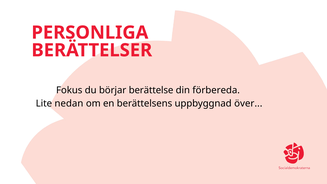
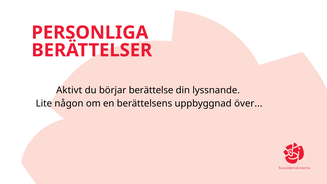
Fokus: Fokus -> Aktivt (69, 90)
förbereda: förbereda -> lyssnande (216, 90)
nedan: nedan -> någon (69, 103)
